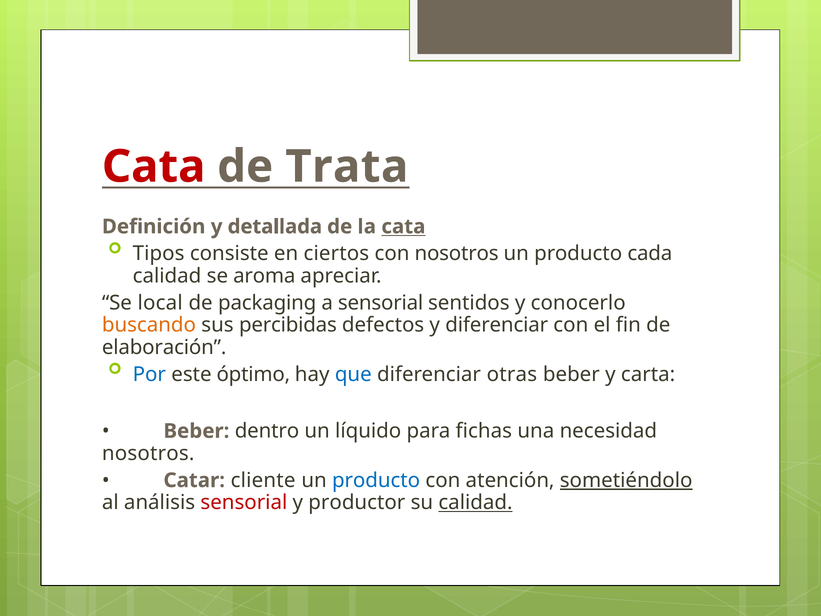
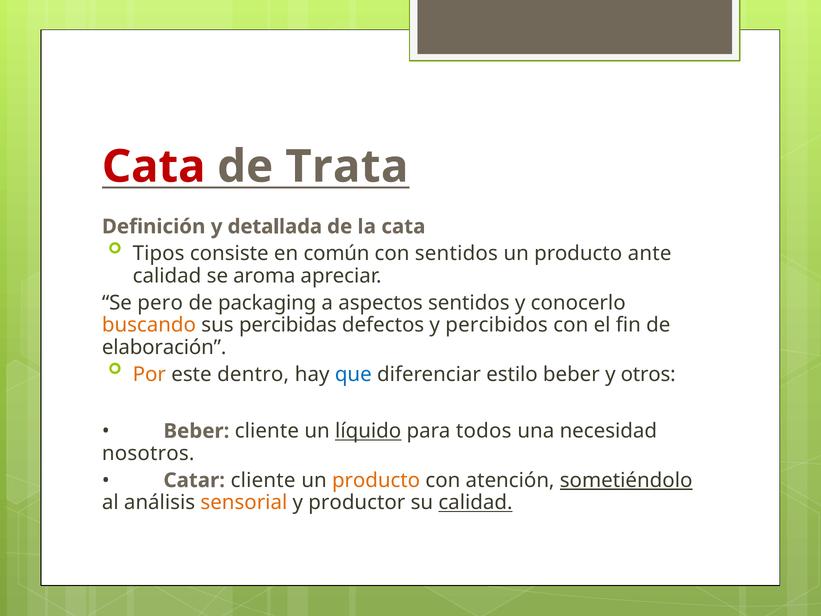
cata underline: present -> none (403, 227)
ciertos: ciertos -> común (337, 254)
con nosotros: nosotros -> sentidos (456, 254)
cada: cada -> ante (650, 254)
local: local -> pero (160, 303)
a sensorial: sensorial -> aspectos (381, 303)
y diferenciar: diferenciar -> percibidos (497, 325)
Por colour: blue -> orange (149, 374)
óptimo: óptimo -> dentro (253, 374)
otras: otras -> estilo (512, 374)
carta: carta -> otros (648, 374)
Beber dentro: dentro -> cliente (267, 431)
líquido underline: none -> present (368, 431)
fichas: fichas -> todos (484, 431)
producto colour: blue -> orange (376, 480)
sensorial colour: red -> orange (244, 502)
